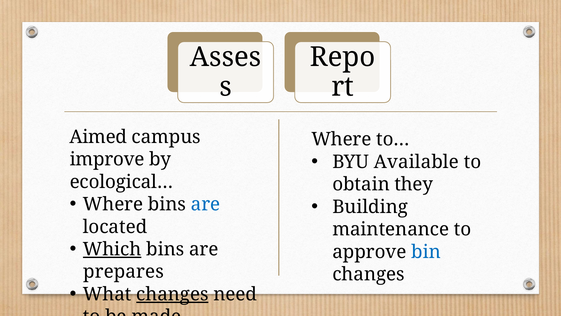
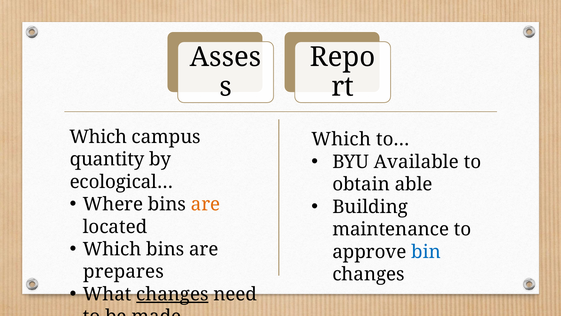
Aimed: Aimed -> Which (98, 137)
Where: Where -> Which (341, 139)
improve: improve -> quantity (107, 159)
they: they -> able (414, 184)
are colour: blue -> orange (206, 204)
Which underline: present -> none (112, 249)
